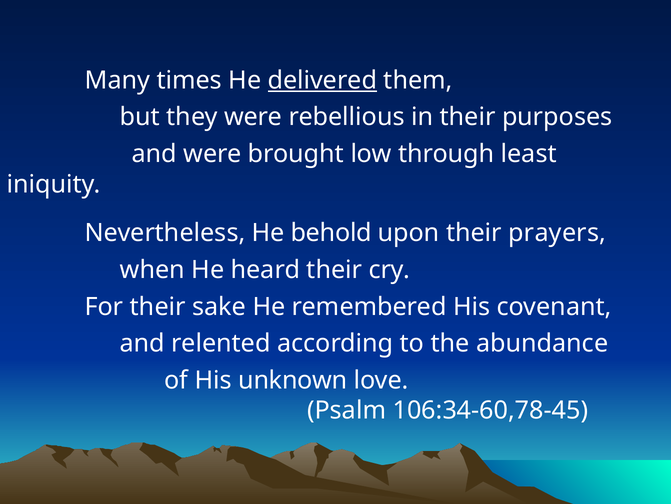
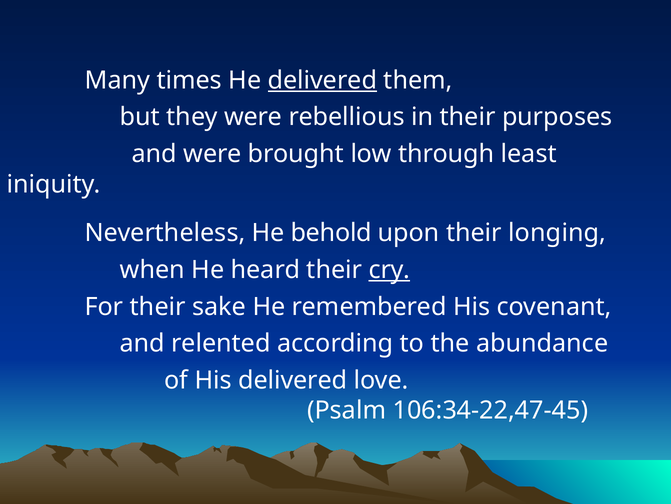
prayers: prayers -> longing (557, 233)
cry underline: none -> present (389, 270)
His unknown: unknown -> delivered (293, 380)
106:34-60,78-45: 106:34-60,78-45 -> 106:34-22,47-45 (490, 410)
